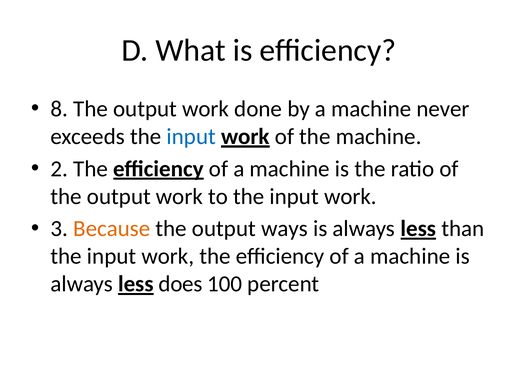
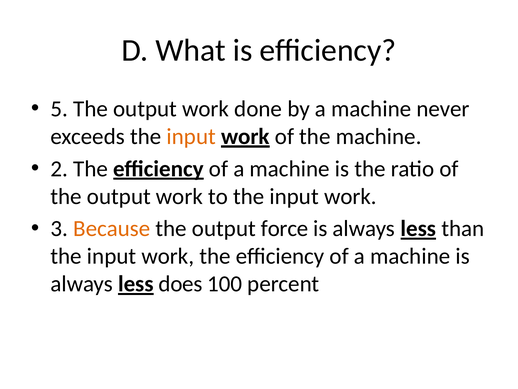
8: 8 -> 5 (59, 109)
input colour: blue -> orange (191, 136)
ways: ways -> force (285, 228)
